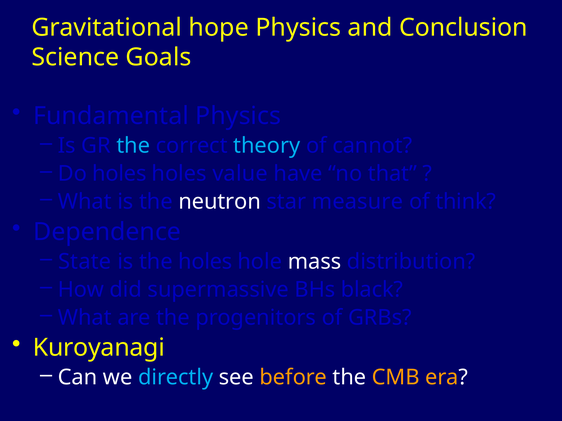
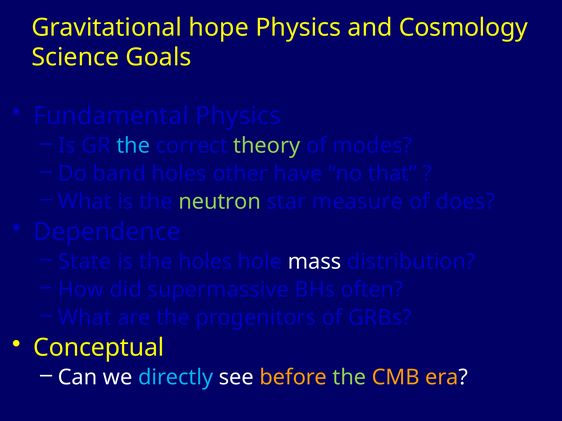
Conclusion: Conclusion -> Cosmology (463, 27)
theory colour: light blue -> light green (267, 146)
cannot: cannot -> modes (372, 146)
Do holes: holes -> band (119, 174)
value: value -> other (240, 174)
neutron colour: white -> light green (220, 202)
think: think -> does (465, 202)
black: black -> often (372, 290)
Kuroyanagi: Kuroyanagi -> Conceptual (99, 348)
the colour: white -> light green (349, 378)
